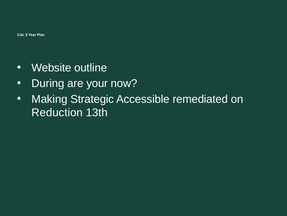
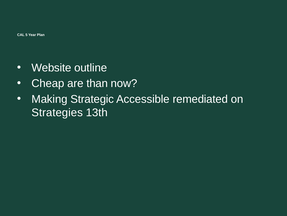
During: During -> Cheap (48, 83)
your: your -> than (97, 83)
Reduction: Reduction -> Strategies (57, 112)
